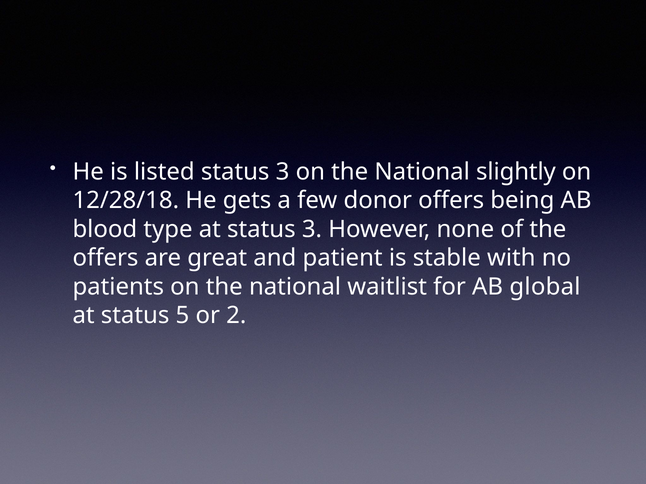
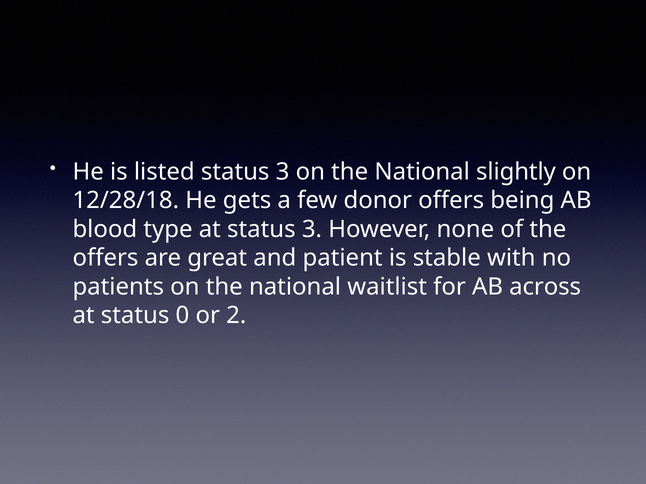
global: global -> across (545, 287)
5: 5 -> 0 (182, 316)
